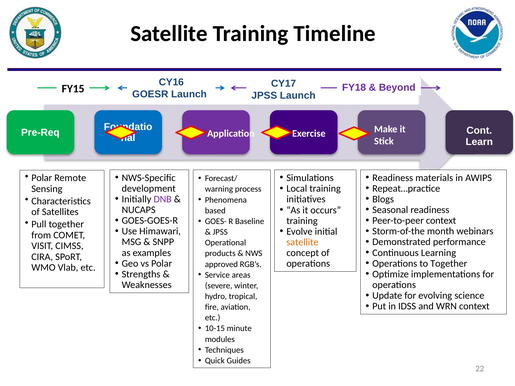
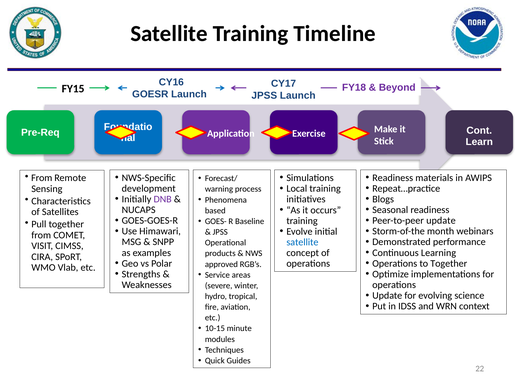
Polar: Polar -> From (42, 178)
Peer-to-peer context: context -> update (441, 221)
satellite colour: orange -> blue (302, 242)
